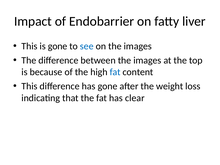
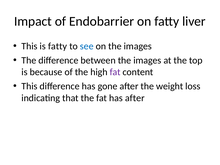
is gone: gone -> fatty (58, 46)
fat colour: blue -> purple (115, 72)
has clear: clear -> after (135, 98)
